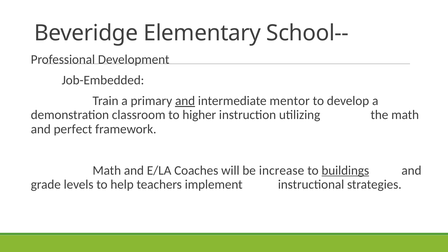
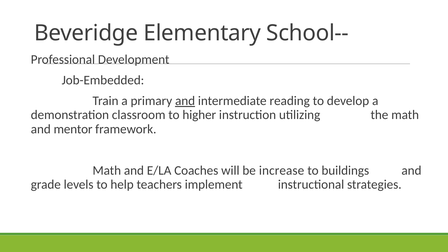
mentor: mentor -> reading (290, 101)
perfect: perfect -> mentor (73, 129)
buildings underline: present -> none (345, 170)
